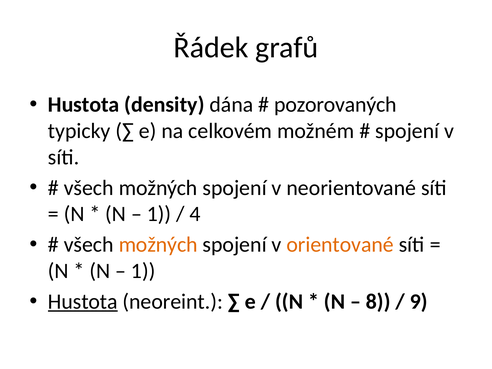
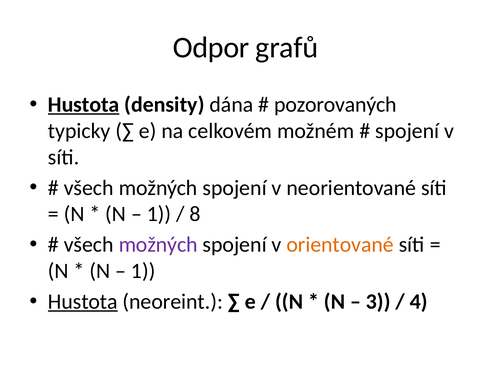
Řádek: Řádek -> Odpor (211, 48)
Hustota underline: none -> present (84, 105)
4: 4 -> 8 (195, 214)
možných colour: orange -> purple (158, 245)
8: 8 -> 3 (378, 302)
9: 9 -> 4 (419, 302)
